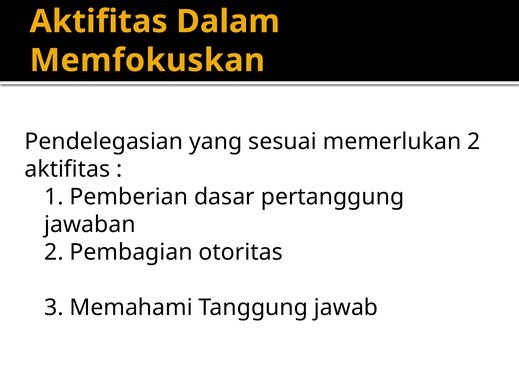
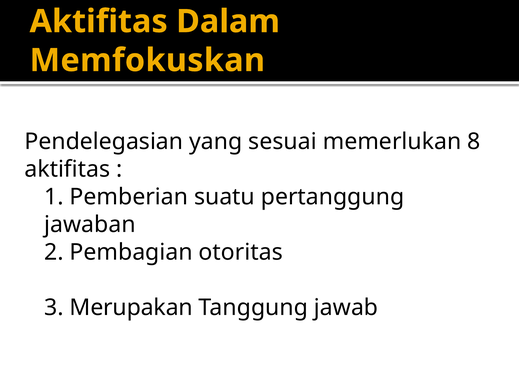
memerlukan 2: 2 -> 8 (474, 142)
dasar: dasar -> suatu (224, 197)
Memahami: Memahami -> Merupakan (131, 308)
